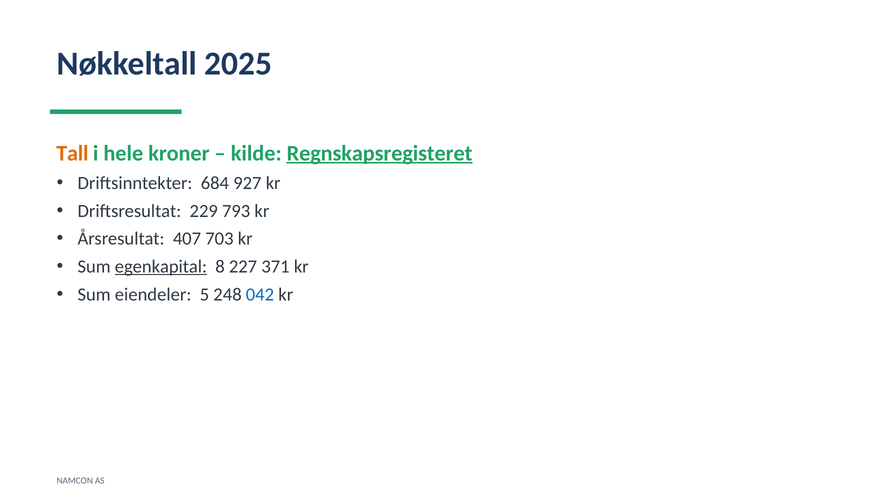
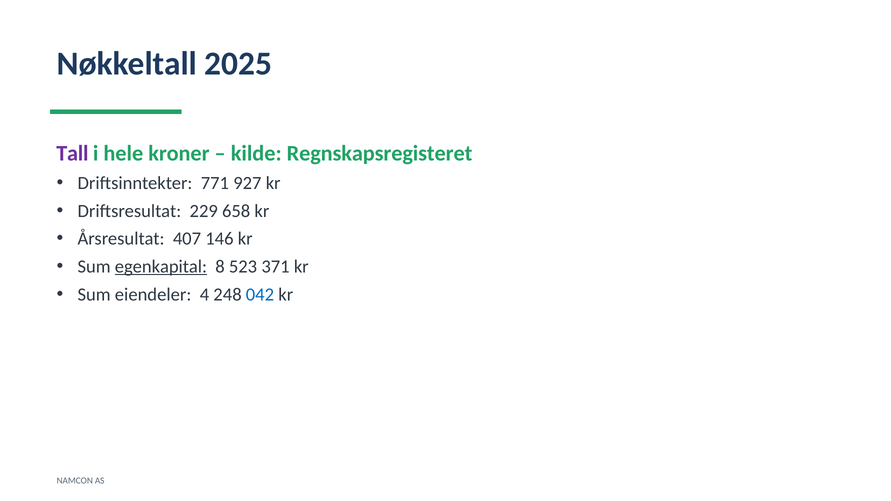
Tall colour: orange -> purple (72, 153)
Regnskapsregisteret underline: present -> none (380, 153)
684: 684 -> 771 (215, 183)
793: 793 -> 658 (236, 211)
703: 703 -> 146 (219, 239)
227: 227 -> 523 (243, 267)
5: 5 -> 4 (204, 295)
